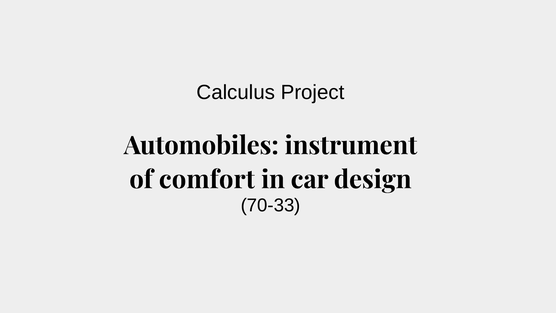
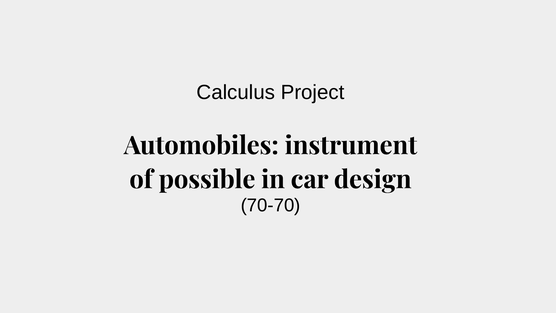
comfort: comfort -> possible (207, 180)
70-33: 70-33 -> 70-70 (271, 205)
